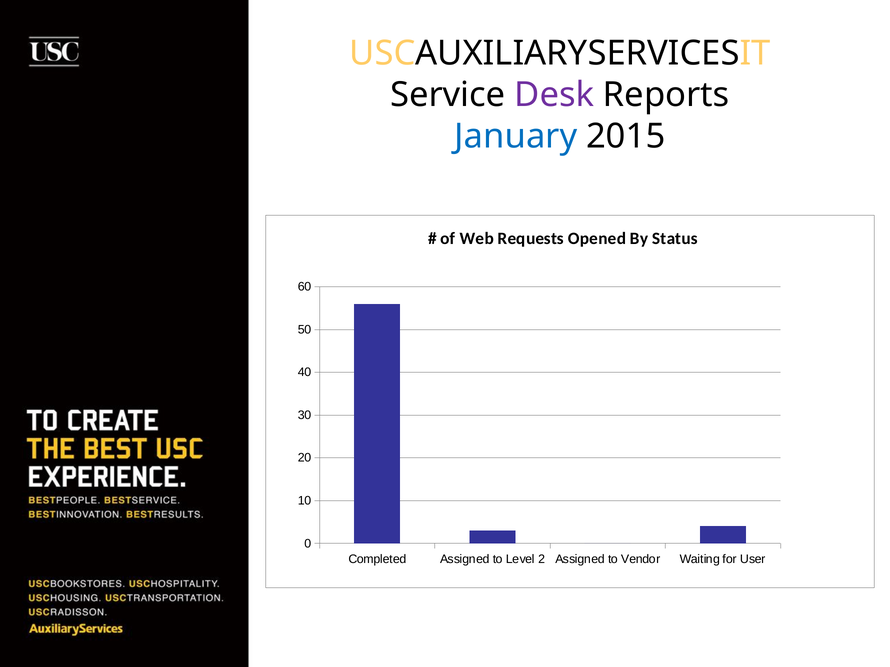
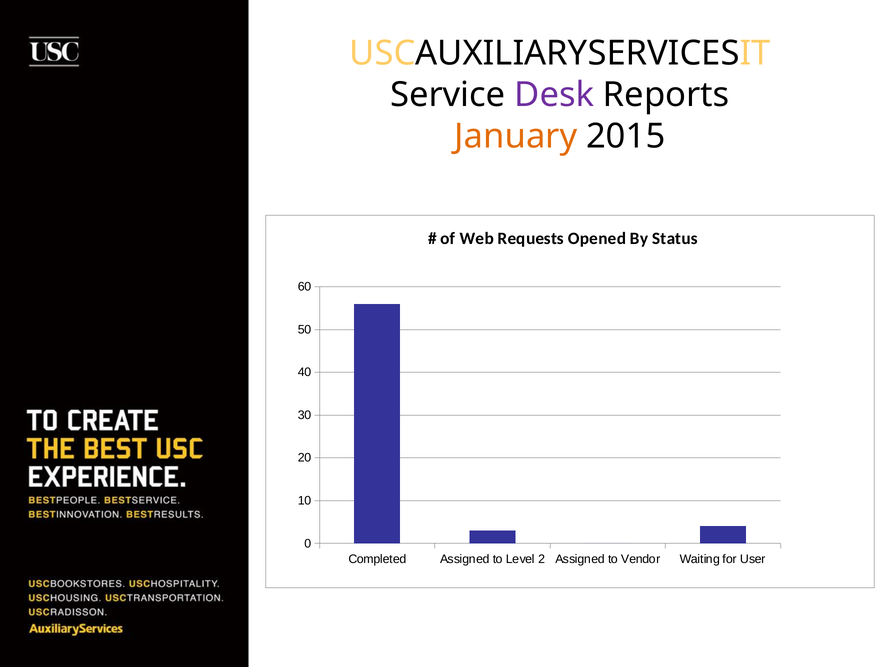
January colour: blue -> orange (516, 137)
